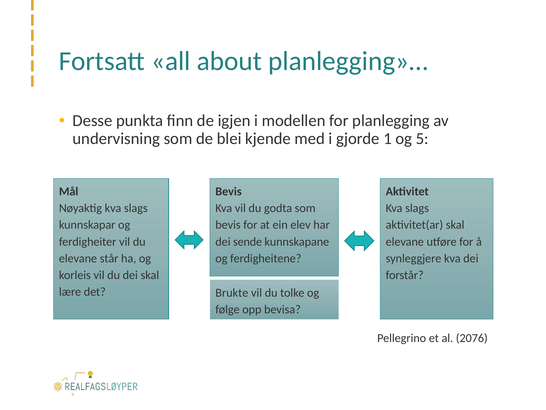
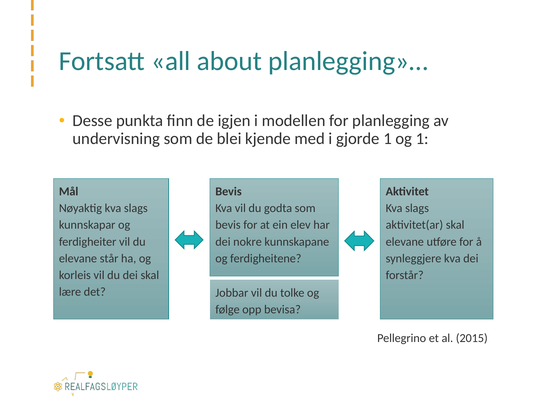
og 5: 5 -> 1 (422, 139)
sende: sende -> nokre (248, 241)
Brukte: Brukte -> Jobbar (232, 292)
2076: 2076 -> 2015 (472, 338)
